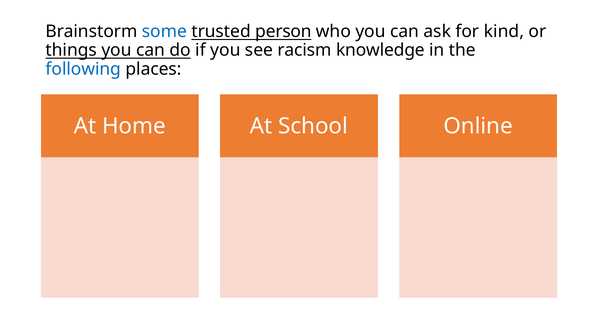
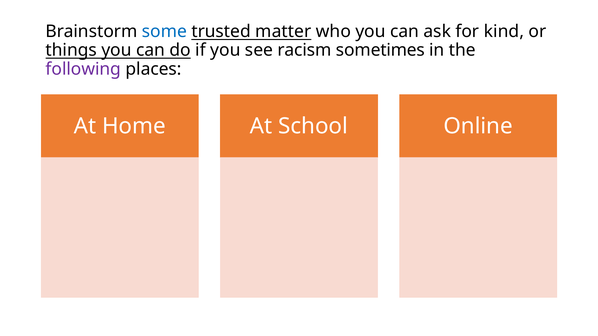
person: person -> matter (283, 31)
knowledge: knowledge -> sometimes (380, 50)
following colour: blue -> purple (83, 69)
